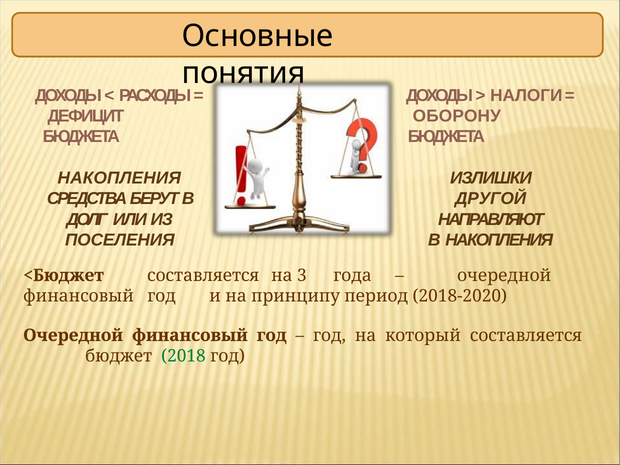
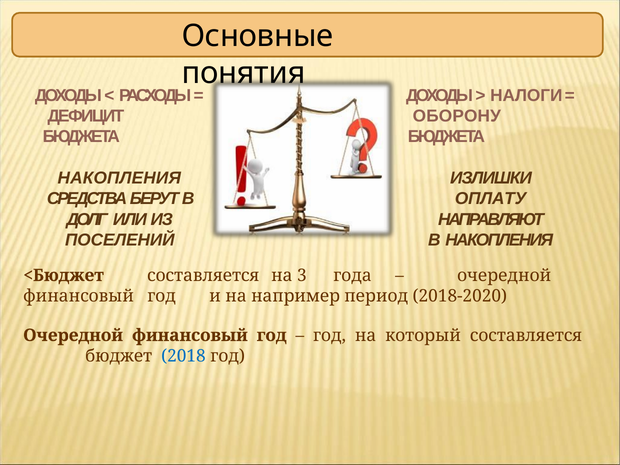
ДРУГОЙ: ДРУГОЙ -> ОПЛАТУ (491, 199)
ПОСЕЛЕНИЯ: ПОСЕЛЕНИЯ -> ПОСЕЛЕНИЙ (120, 240)
принципу: принципу -> например (296, 296)
2018 colour: green -> blue (183, 356)
